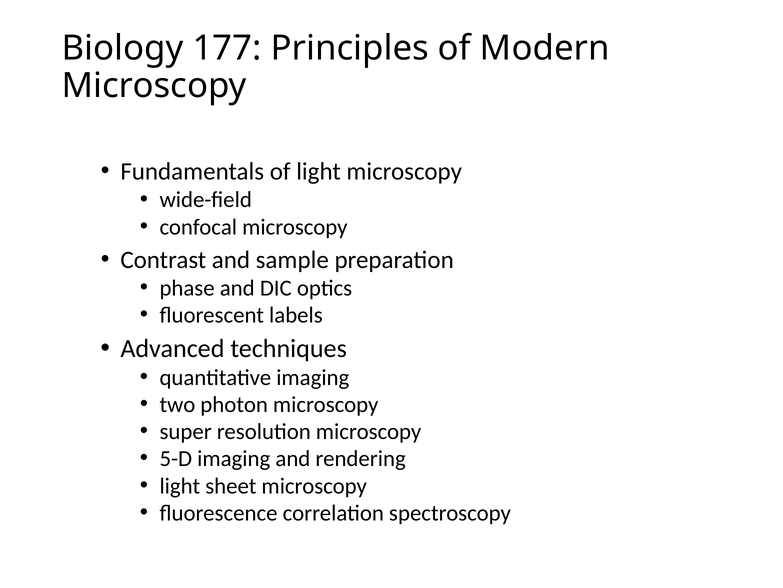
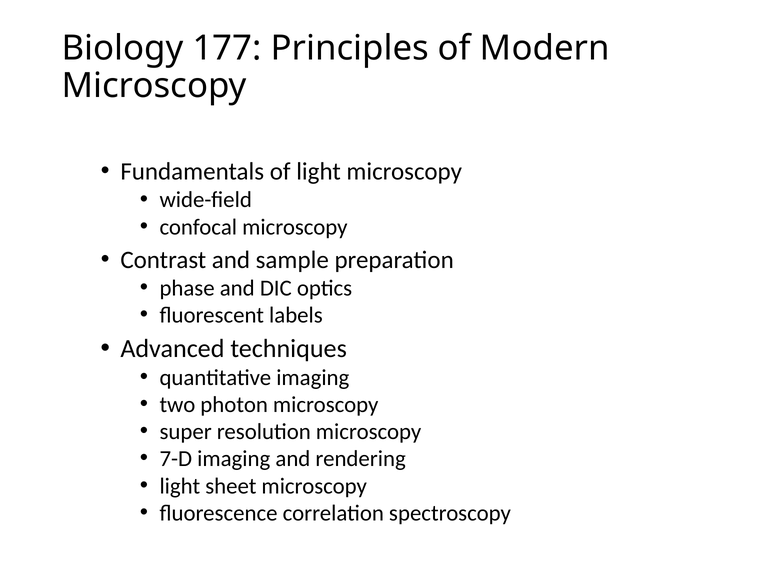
5-D: 5-D -> 7-D (176, 458)
